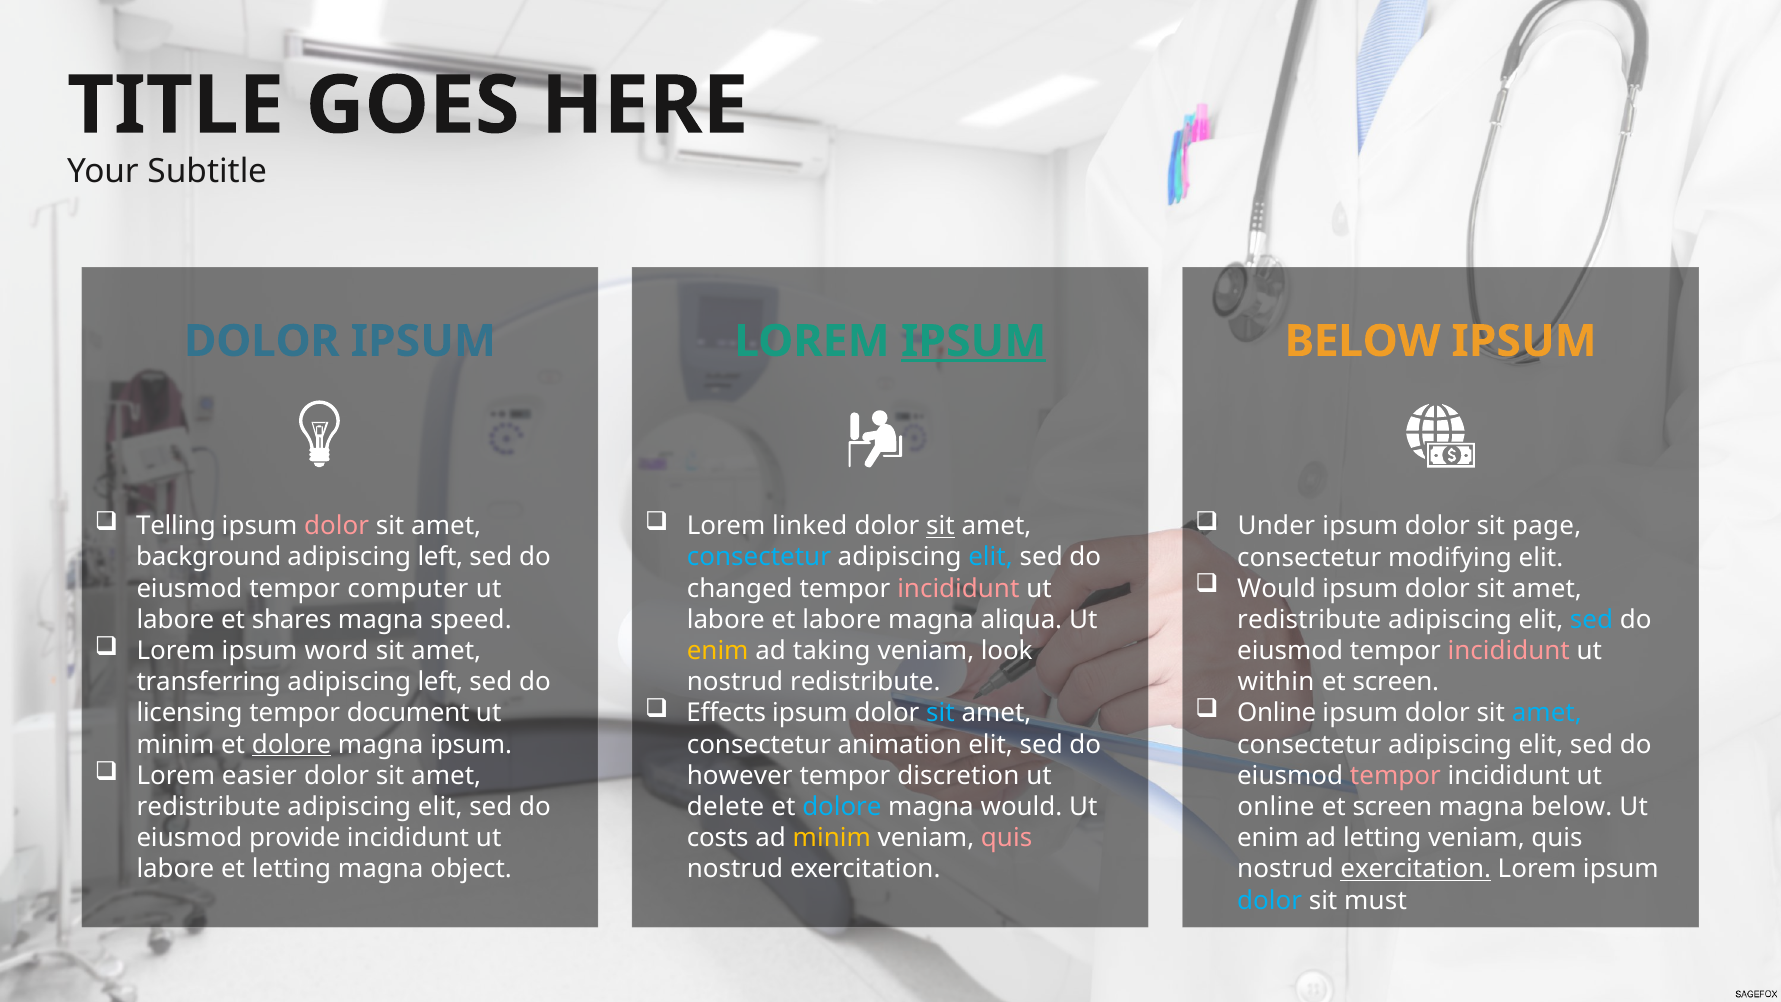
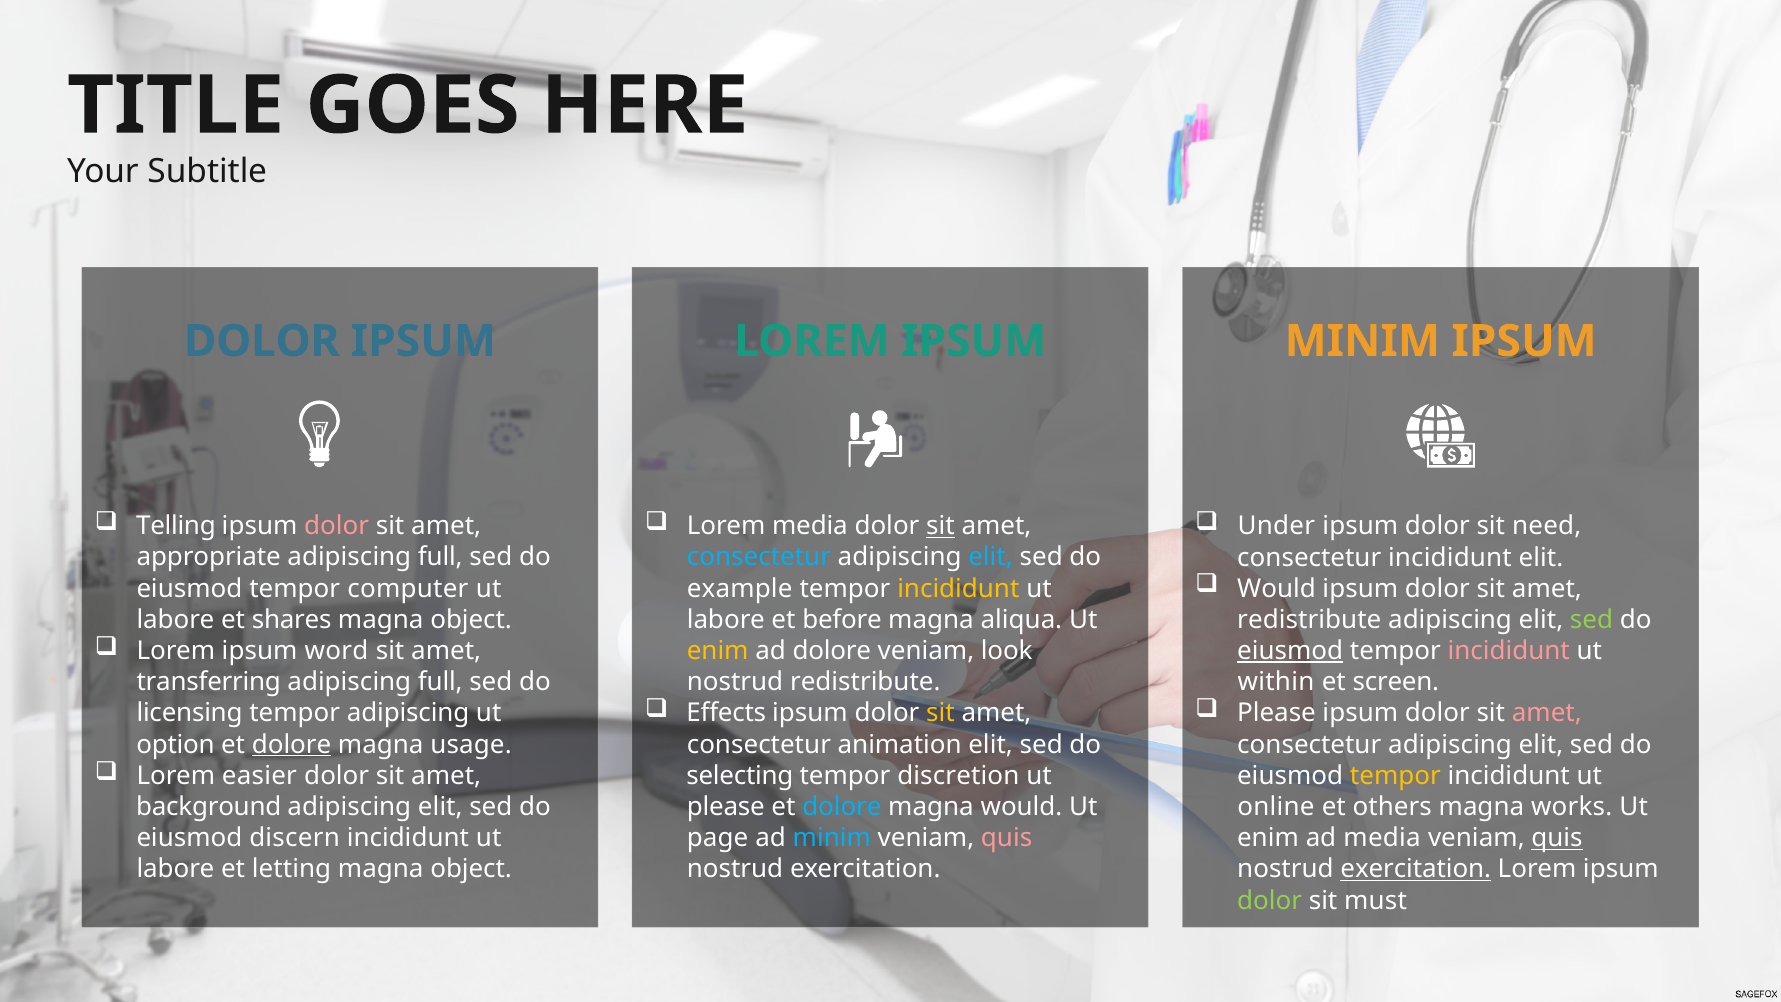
IPSUM underline: present -> none (974, 341)
BELOW: BELOW -> MINIM (1362, 341)
Lorem linked: linked -> media (810, 526)
page: page -> need (1547, 526)
background: background -> appropriate (209, 557)
left: left -> full (440, 557)
consectetur modifying: modifying -> incididunt (1450, 557)
changed: changed -> example (740, 588)
incididunt colour: pink -> yellow (958, 588)
speed: speed -> object (471, 620)
et labore: labore -> before (842, 620)
sed colour: light blue -> light green (1592, 620)
ad taking: taking -> dolore (832, 651)
eiusmod underline: none -> present (1290, 651)
left: left -> full (440, 682)
sit colour: light blue -> yellow (940, 713)
Online: Online -> Please (1277, 713)
amet colour: light blue -> pink (1547, 713)
tempor document: document -> adipiscing (408, 713)
minim: minim -> option (176, 744)
magna ipsum: ipsum -> usage (471, 744)
however: however -> selecting (740, 776)
tempor colour: pink -> yellow (1395, 776)
redistribute: redistribute -> background (209, 807)
delete: delete -> please (726, 807)
screen: screen -> others (1392, 807)
magna below: below -> works (1572, 807)
provide: provide -> discern (295, 838)
costs: costs -> page (718, 838)
minim colour: yellow -> light blue (832, 838)
ad letting: letting -> media (1382, 838)
quis underline: none -> present (1557, 838)
dolor colour: light blue -> light green (1270, 900)
